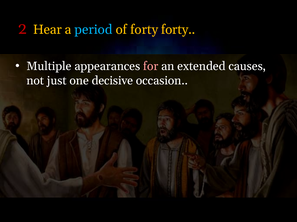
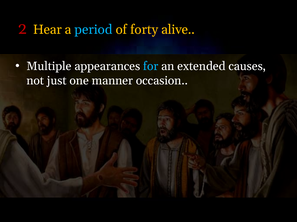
forty forty: forty -> alive (178, 30)
for colour: pink -> light blue (151, 66)
decisive: decisive -> manner (112, 81)
